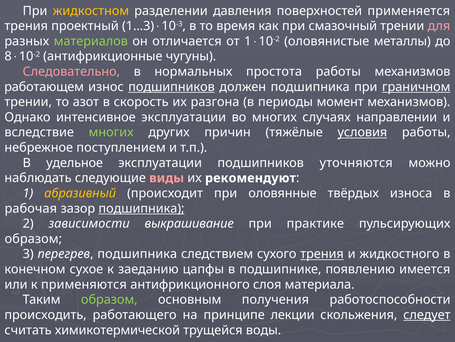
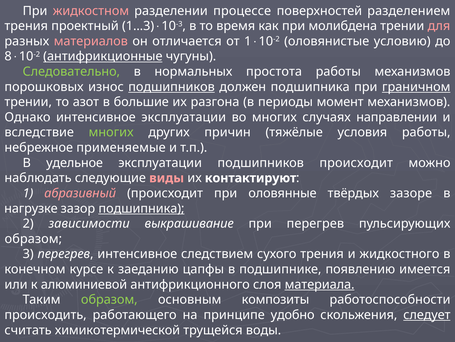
жидкостном colour: yellow -> pink (91, 11)
давления: давления -> процессе (242, 11)
применяется: применяется -> разделением (409, 11)
смазочный: смазочный -> молибдена (343, 26)
материалов colour: light green -> pink (91, 41)
металлы: металлы -> условию (402, 41)
антифрикционные underline: none -> present (103, 56)
Следовательно colour: pink -> light green (71, 71)
работающем: работающем -> порошковых (44, 87)
скорость: скорость -> большие (141, 102)
условия underline: present -> none (362, 132)
поступлением: поступлением -> применяемые (121, 147)
подшипников уточняются: уточняются -> происходит (356, 163)
рекомендуют: рекомендуют -> контактируют (251, 178)
абразивный colour: yellow -> pink (80, 193)
износа: износа -> зазоре (411, 193)
рабочая: рабочая -> нагрузке (31, 208)
при практике: практике -> перегрев (315, 223)
перегрев подшипника: подшипника -> интенсивное (137, 254)
трения underline: present -> none (322, 254)
сухое: сухое -> курсе (86, 269)
применяются: применяются -> алюминиевой (84, 284)
материала underline: none -> present (320, 284)
получения: получения -> композиты (276, 299)
лекции: лекции -> удобно (293, 314)
